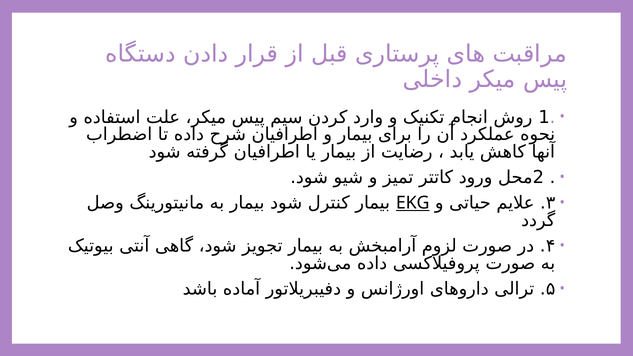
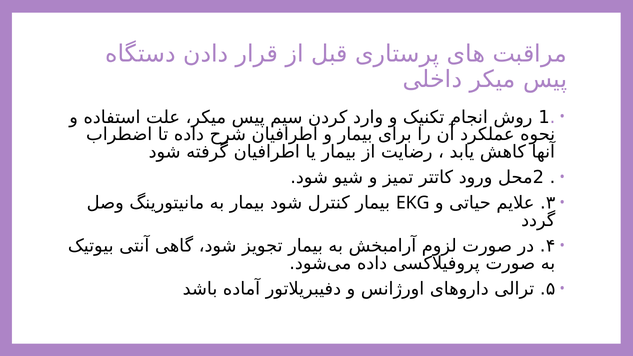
EKG underline: present -> none (413, 203)
